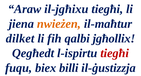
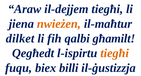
il-jgħixu: il-jgħixu -> il-dejjem (66, 9)
jgħollix: jgħollix -> għamilt (114, 38)
tiegħi colour: red -> orange (115, 53)
